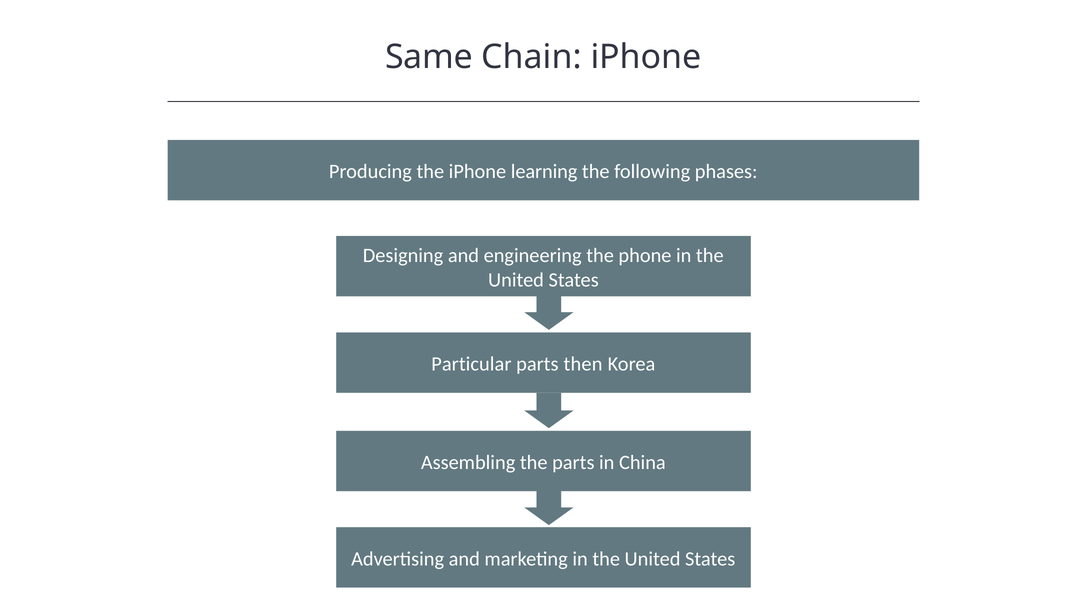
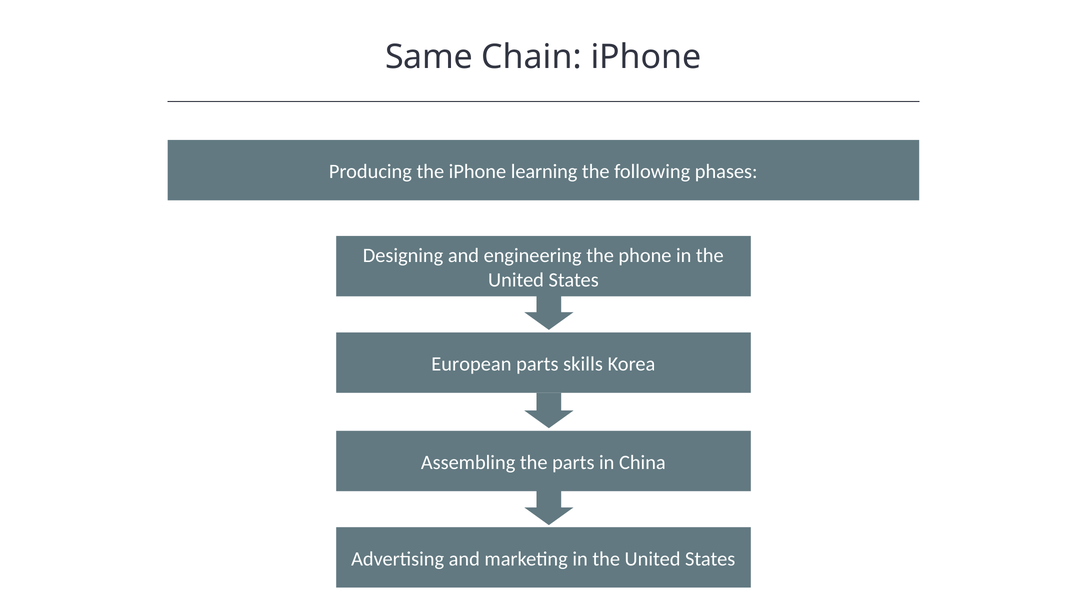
Particular: Particular -> European (471, 364)
then: then -> skills (583, 364)
